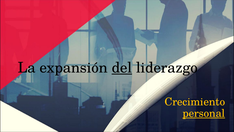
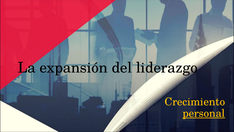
del underline: present -> none (122, 68)
